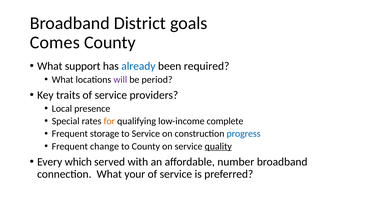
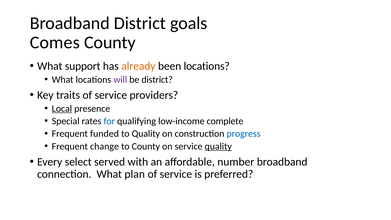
already colour: blue -> orange (138, 66)
been required: required -> locations (207, 66)
be period: period -> district (157, 80)
Local underline: none -> present (62, 109)
for colour: orange -> blue (109, 121)
storage: storage -> funded (104, 134)
to Service: Service -> Quality (146, 134)
which: which -> select (78, 162)
your: your -> plan (135, 174)
